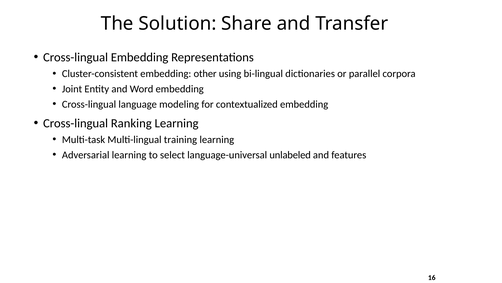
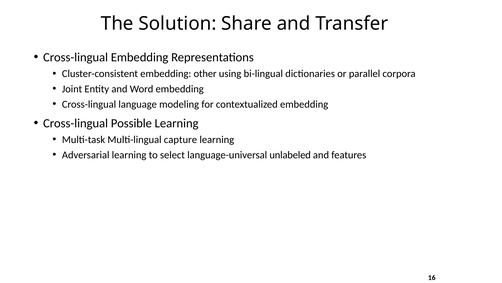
Ranking: Ranking -> Possible (131, 123)
training: training -> capture (180, 139)
